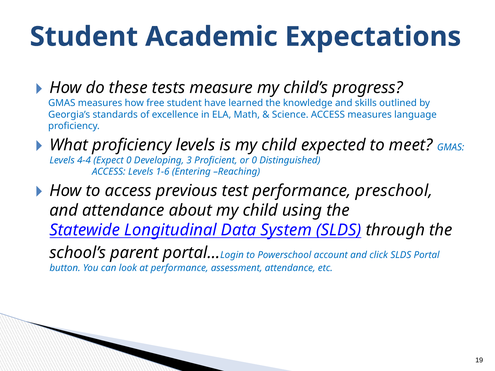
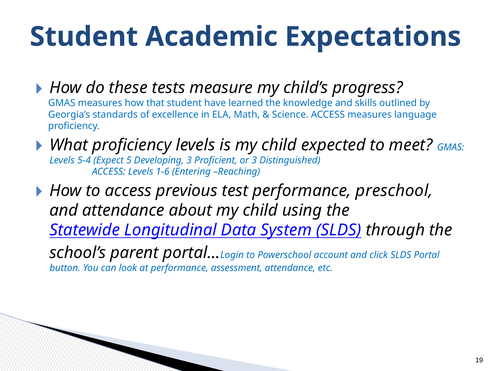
free: free -> that (155, 103)
4-4: 4-4 -> 5-4 (84, 160)
Expect 0: 0 -> 5 (129, 160)
or 0: 0 -> 3 (254, 160)
